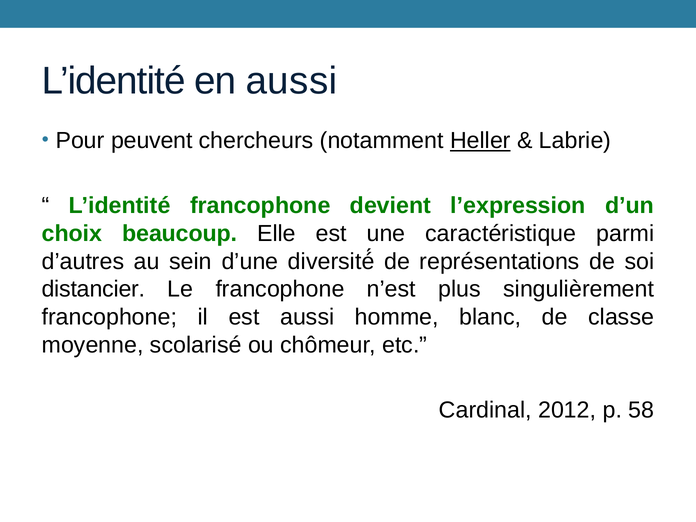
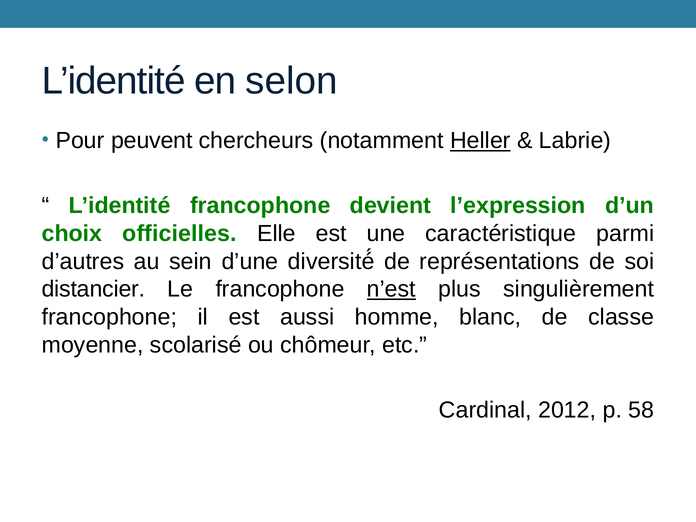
en aussi: aussi -> selon (292, 81)
beaucoup: beaucoup -> officielles (180, 234)
n’est underline: none -> present (391, 289)
